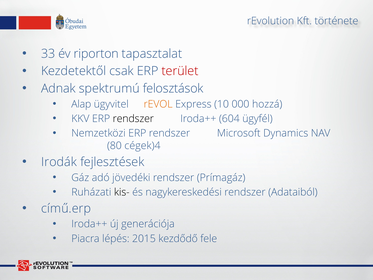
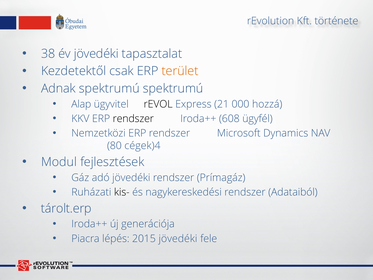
33: 33 -> 38 (48, 54)
év riporton: riporton -> jövedéki (96, 54)
terület colour: red -> orange (180, 71)
spektrumú felosztások: felosztások -> spektrumú (173, 88)
rEVOL colour: orange -> black (158, 104)
10: 10 -> 21 (222, 104)
604: 604 -> 608 (229, 119)
Irodák: Irodák -> Modul (59, 162)
című.erp: című.erp -> tárolt.erp (66, 208)
2015 kezdődő: kezdődő -> jövedéki (178, 238)
